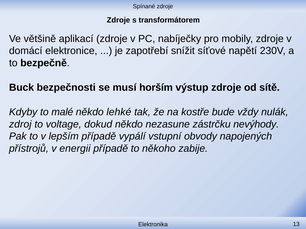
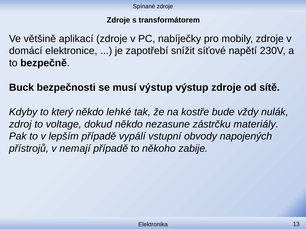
musí horším: horším -> výstup (156, 88)
malé: malé -> který (62, 112)
nevýhody: nevýhody -> materiály (256, 124)
energii: energii -> nemají (75, 149)
